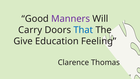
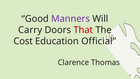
That colour: blue -> red (83, 30)
Give: Give -> Cost (23, 41)
Feeling: Feeling -> Official (99, 41)
